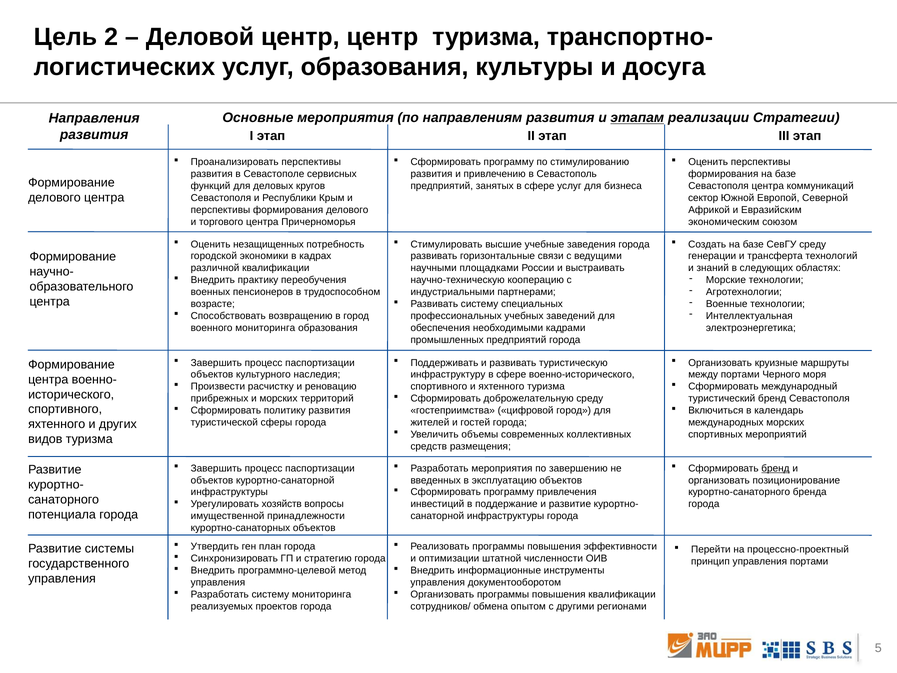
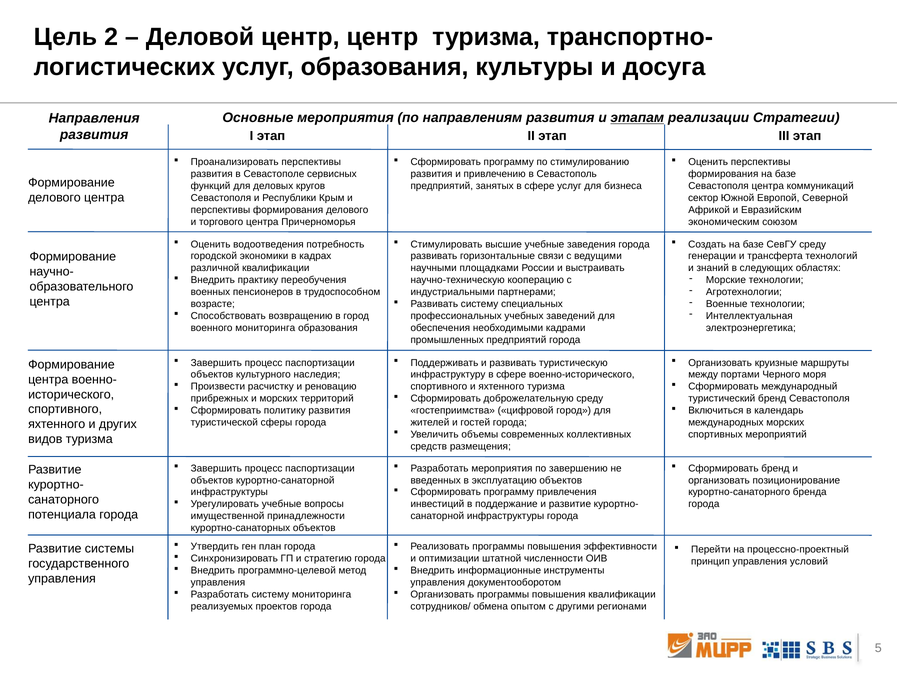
незащищенных: незащищенных -> водоотведения (268, 244)
бренд underline: present -> none (775, 468)
Урегулировать хозяйств: хозяйств -> учебные (282, 504)
управления портами: портами -> условий (809, 561)
